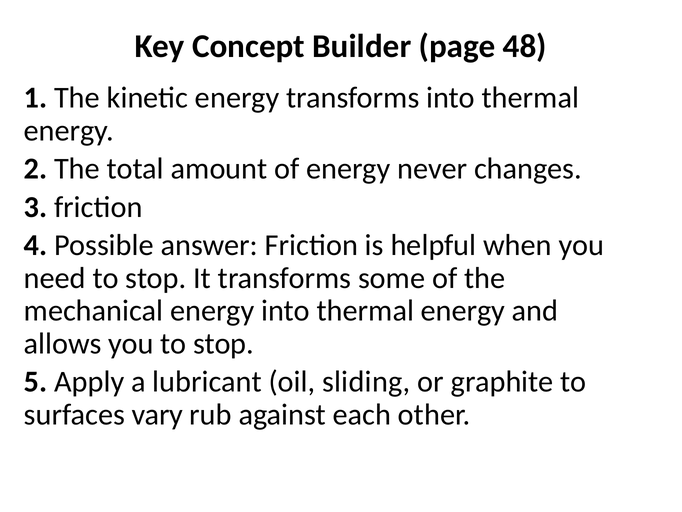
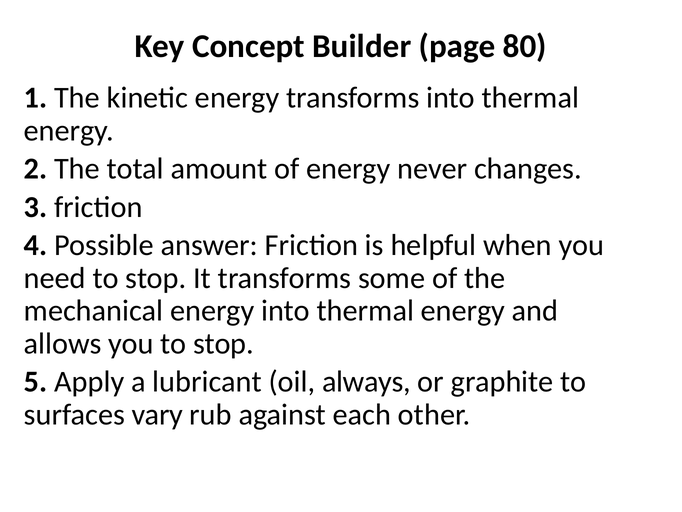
48: 48 -> 80 (525, 46)
sliding: sliding -> always (367, 381)
